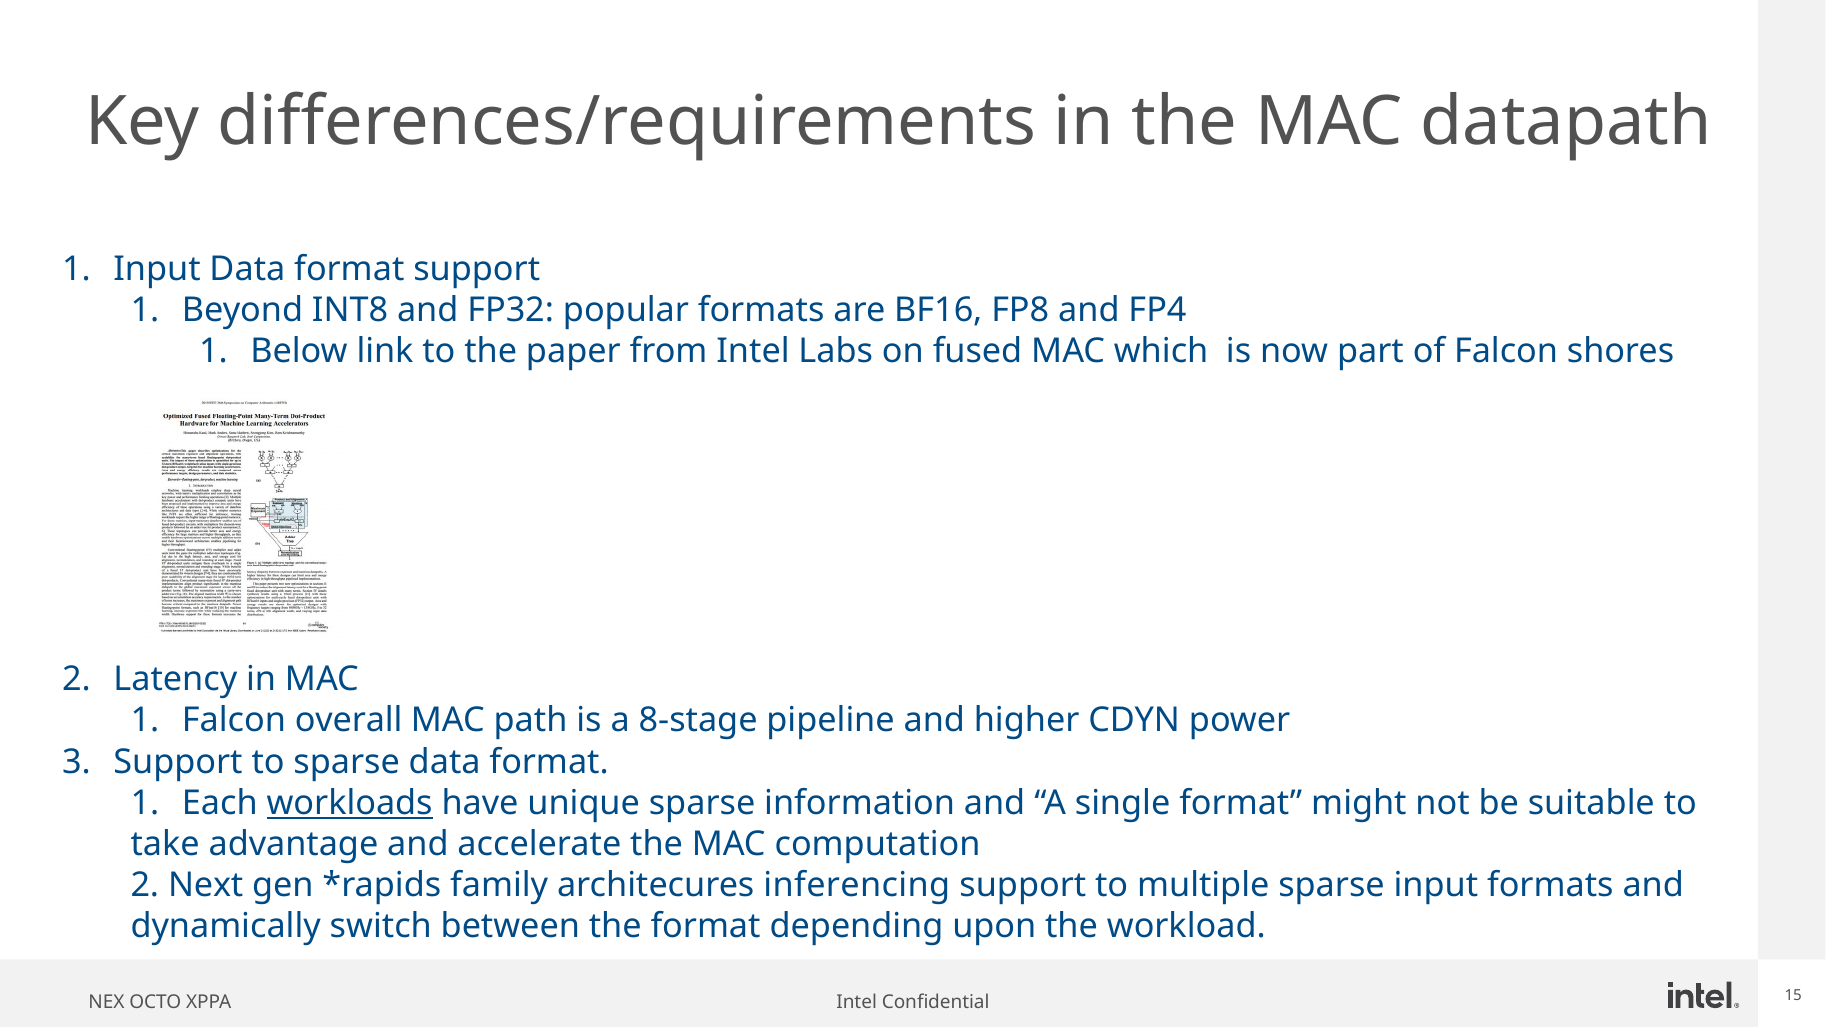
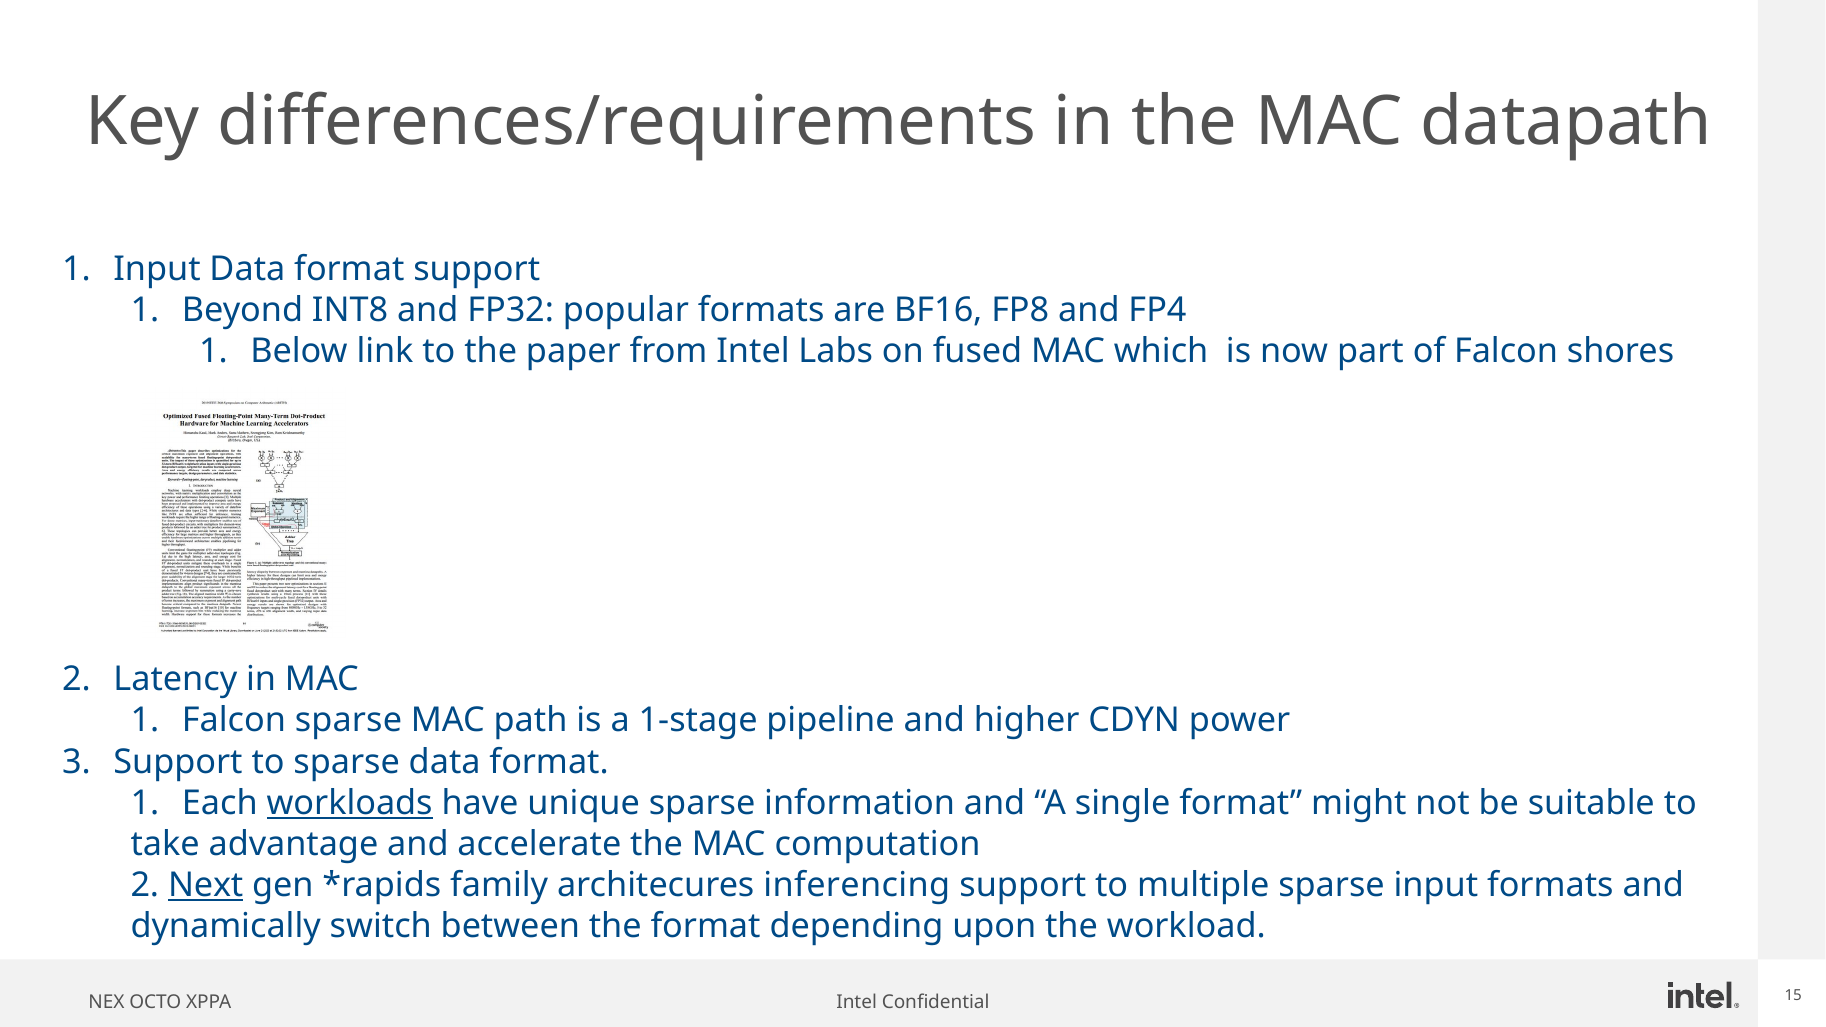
Falcon overall: overall -> sparse (348, 721)
8-stage: 8-stage -> 1-stage (698, 721)
Next underline: none -> present (206, 885)
